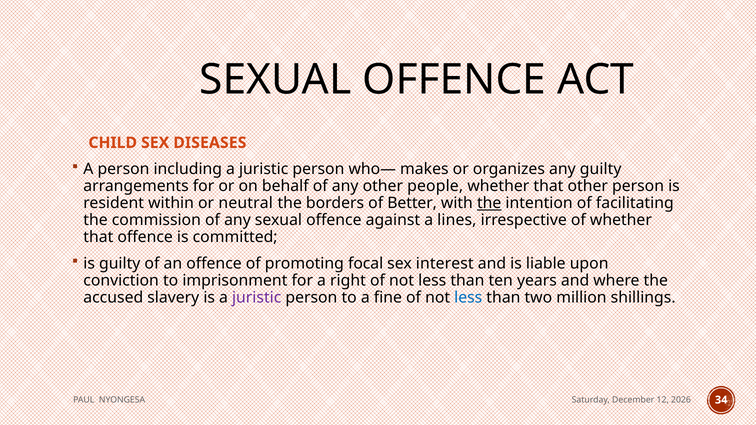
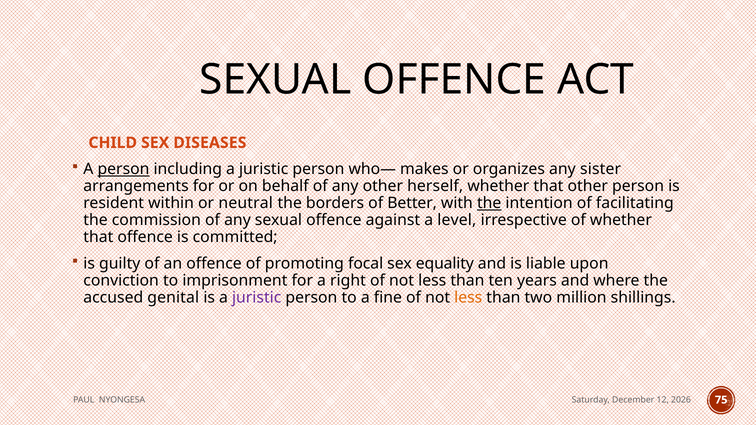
person underline: none -> present (123, 169)
any guilty: guilty -> sister (601, 169)
people: people -> herself (435, 186)
lines: lines -> level (457, 220)
interest: interest -> equality (445, 264)
slavery: slavery -> genital (173, 298)
less colour: blue -> orange (468, 298)
34: 34 -> 75 (721, 400)
